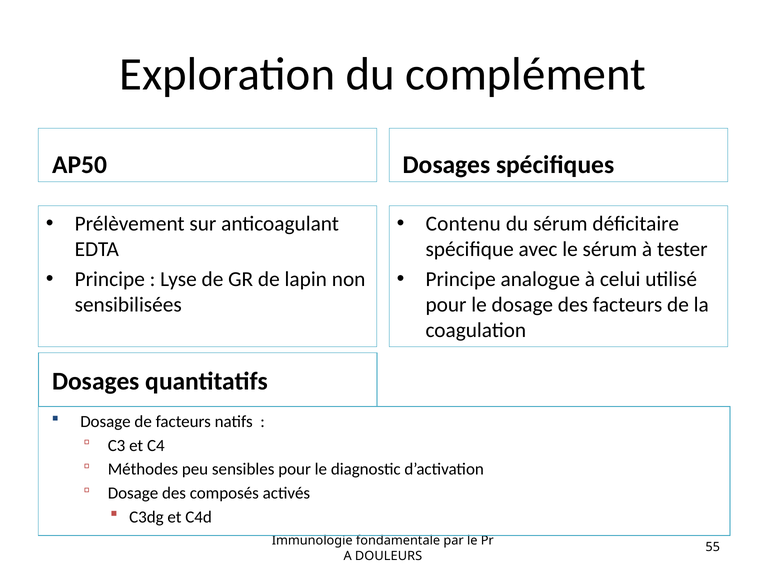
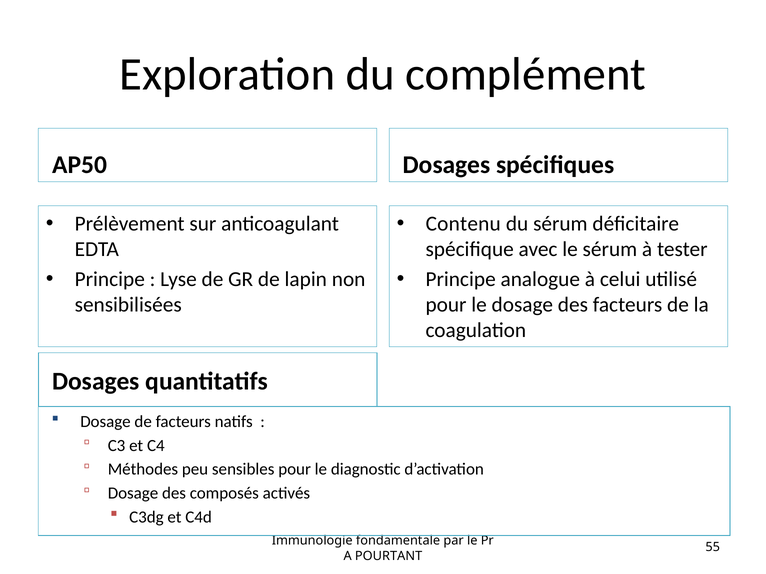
DOULEURS: DOULEURS -> POURTANT (389, 556)
